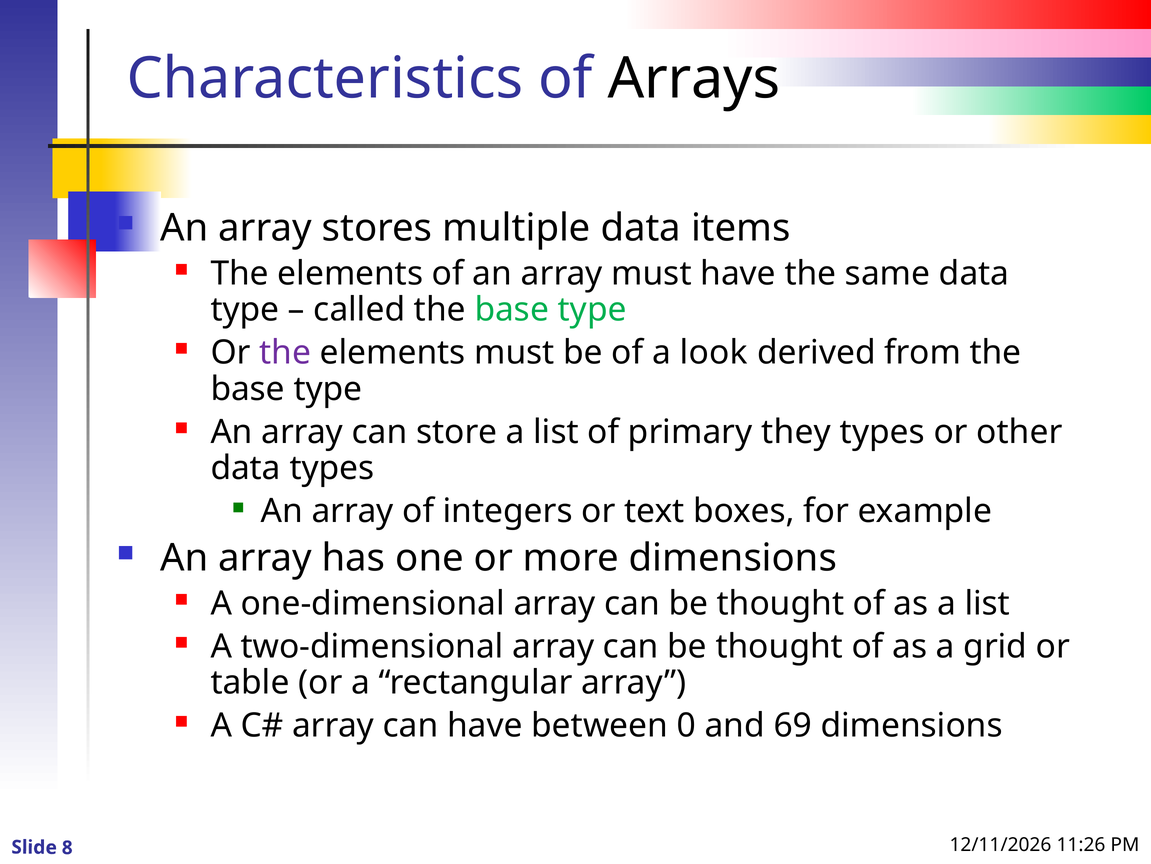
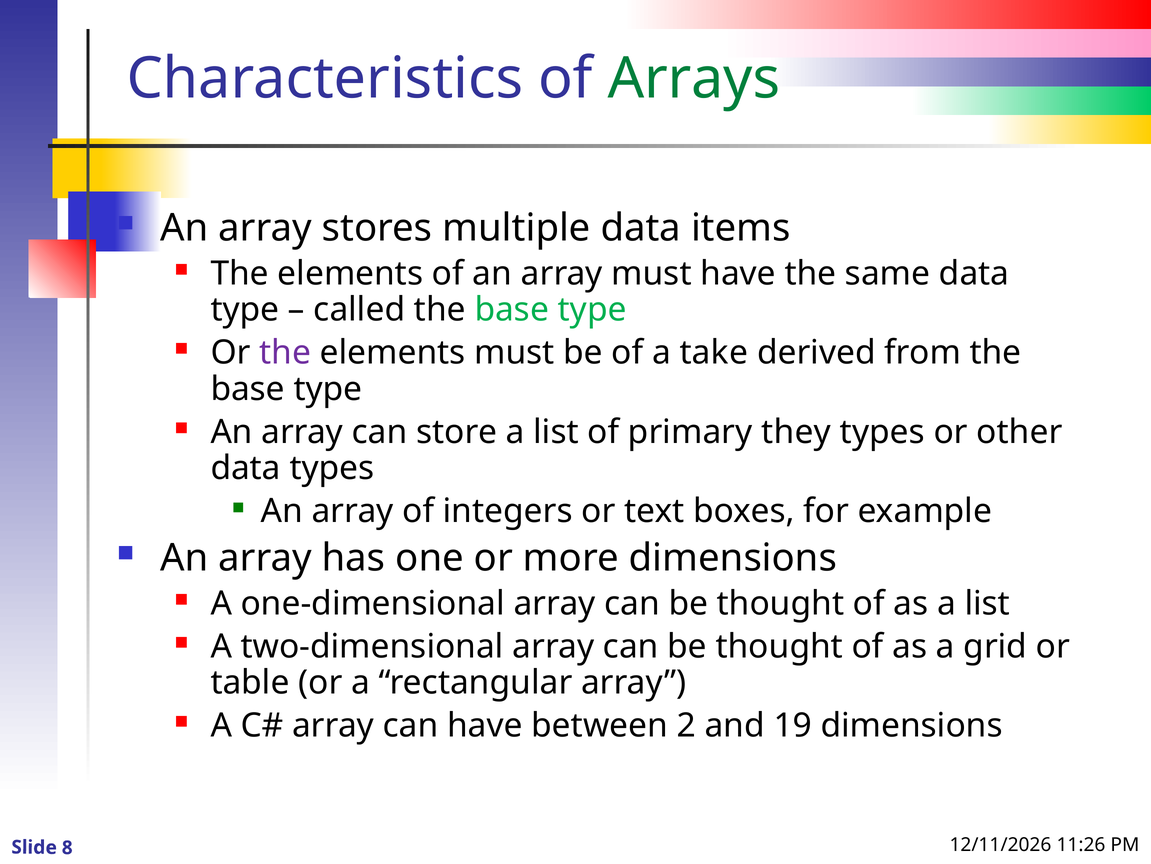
Arrays colour: black -> green (694, 79)
look: look -> take (714, 352)
0: 0 -> 2 (686, 725)
69: 69 -> 19 (793, 725)
